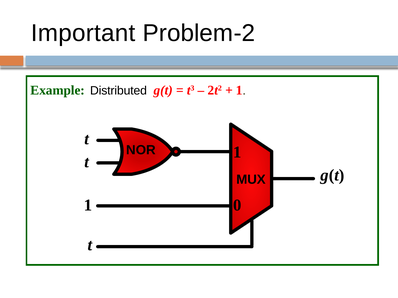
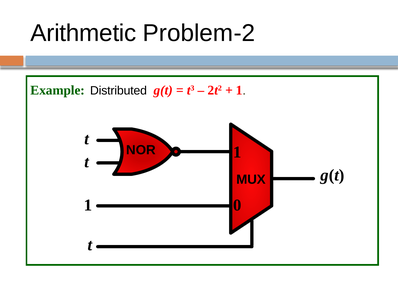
Important: Important -> Arithmetic (83, 33)
